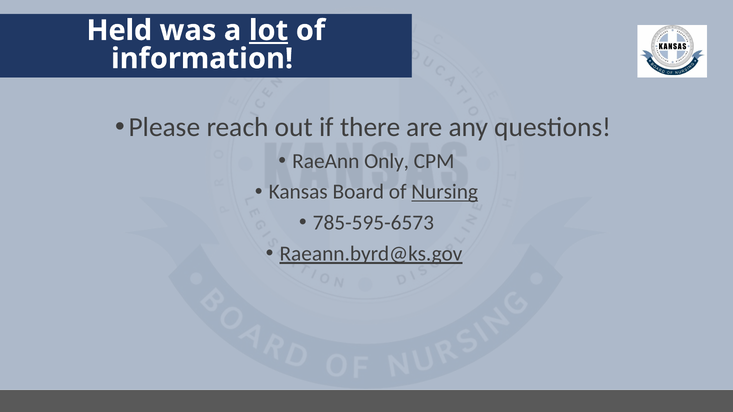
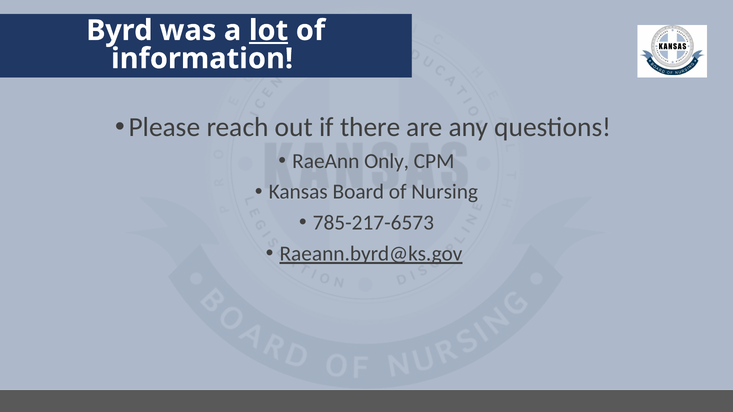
Held: Held -> Byrd (119, 30)
Nursing underline: present -> none (445, 192)
785-595-6573: 785-595-6573 -> 785-217-6573 (373, 223)
